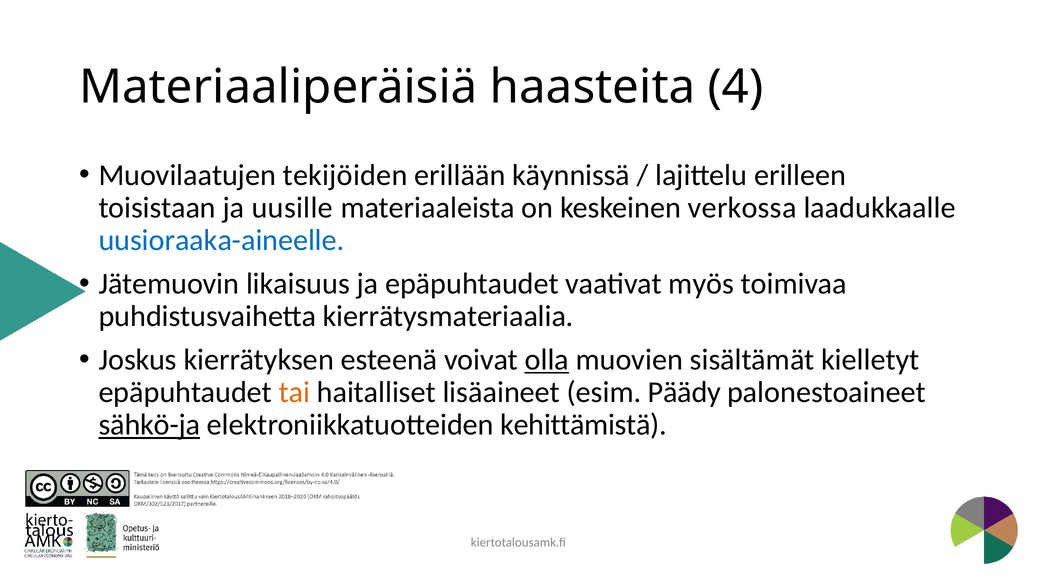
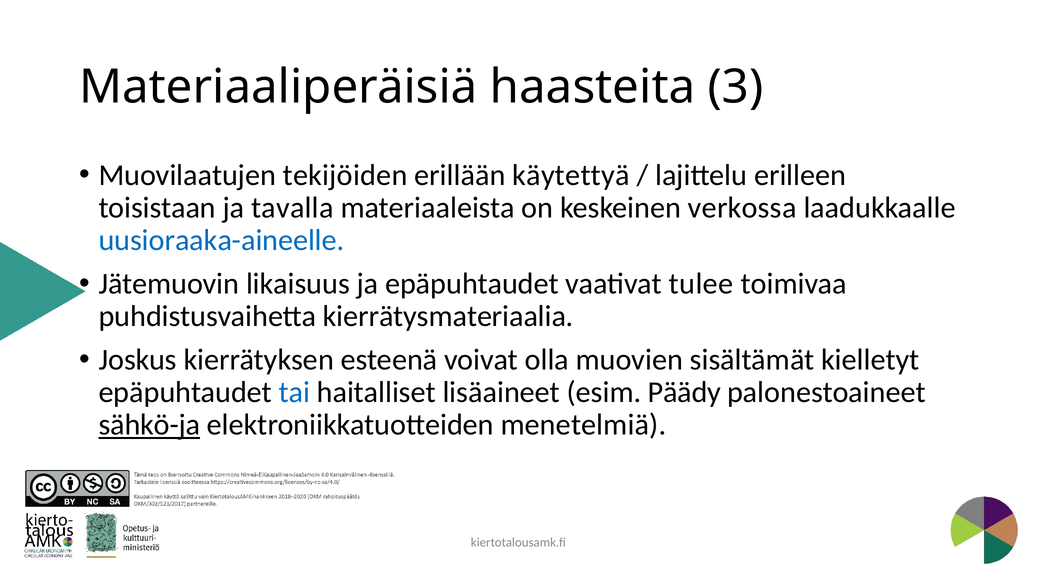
4: 4 -> 3 (736, 87)
käynnissä: käynnissä -> käytettyä (571, 175)
uusille: uusille -> tavalla (292, 208)
myös: myös -> tulee (701, 284)
olla underline: present -> none (547, 360)
tai colour: orange -> blue (294, 393)
kehittämistä: kehittämistä -> menetelmiä (583, 425)
